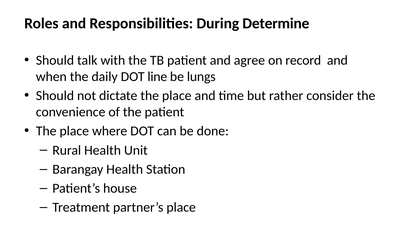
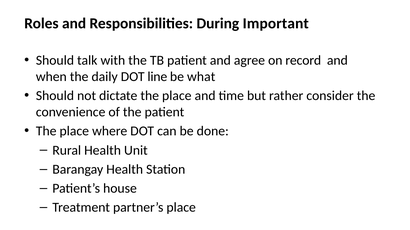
Determine: Determine -> Important (276, 23)
lungs: lungs -> what (201, 77)
